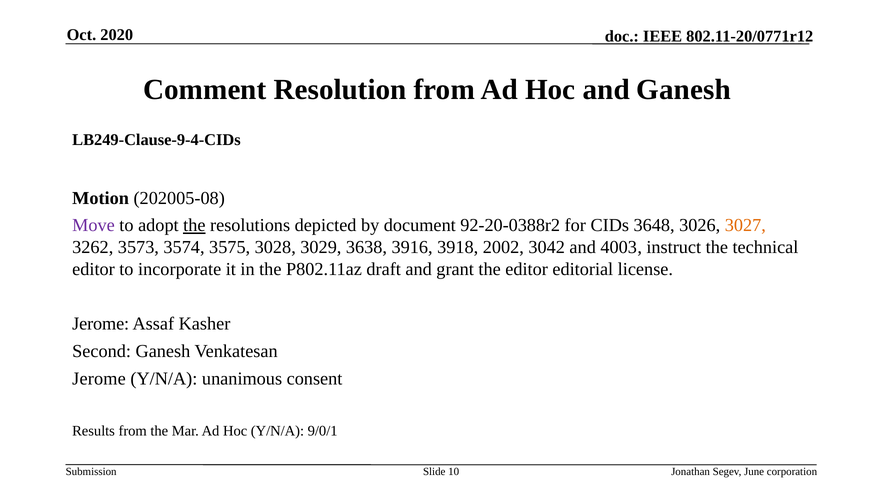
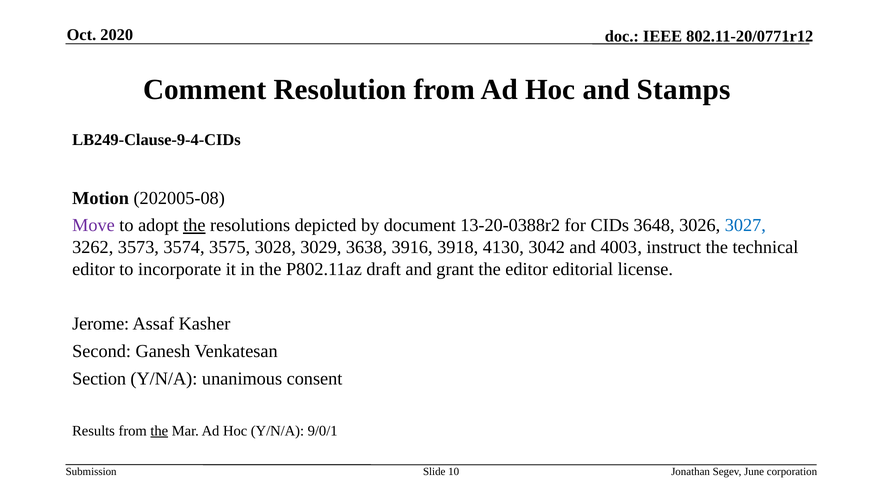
and Ganesh: Ganesh -> Stamps (684, 89)
92-20-0388r2: 92-20-0388r2 -> 13-20-0388r2 (510, 225)
3027 colour: orange -> blue (745, 225)
2002: 2002 -> 4130 (503, 247)
Jerome: Jerome -> Section (99, 379)
the underline: none -> present (159, 431)
